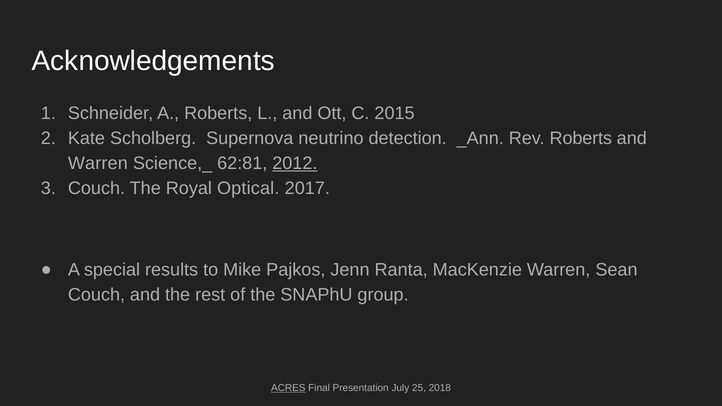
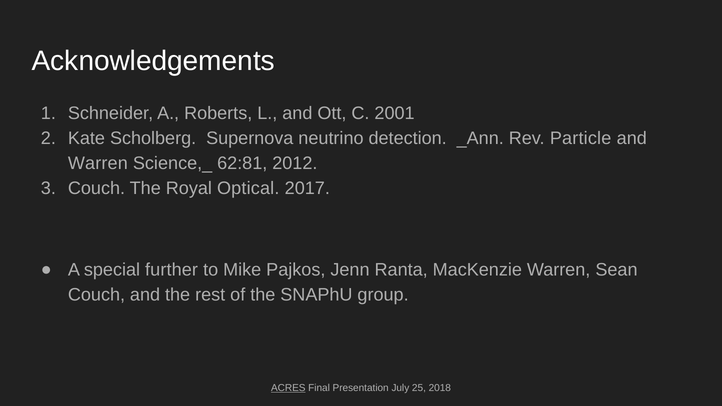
2015: 2015 -> 2001 (395, 114)
Rev Roberts: Roberts -> Particle (581, 138)
2012 underline: present -> none (295, 163)
results: results -> further (172, 270)
